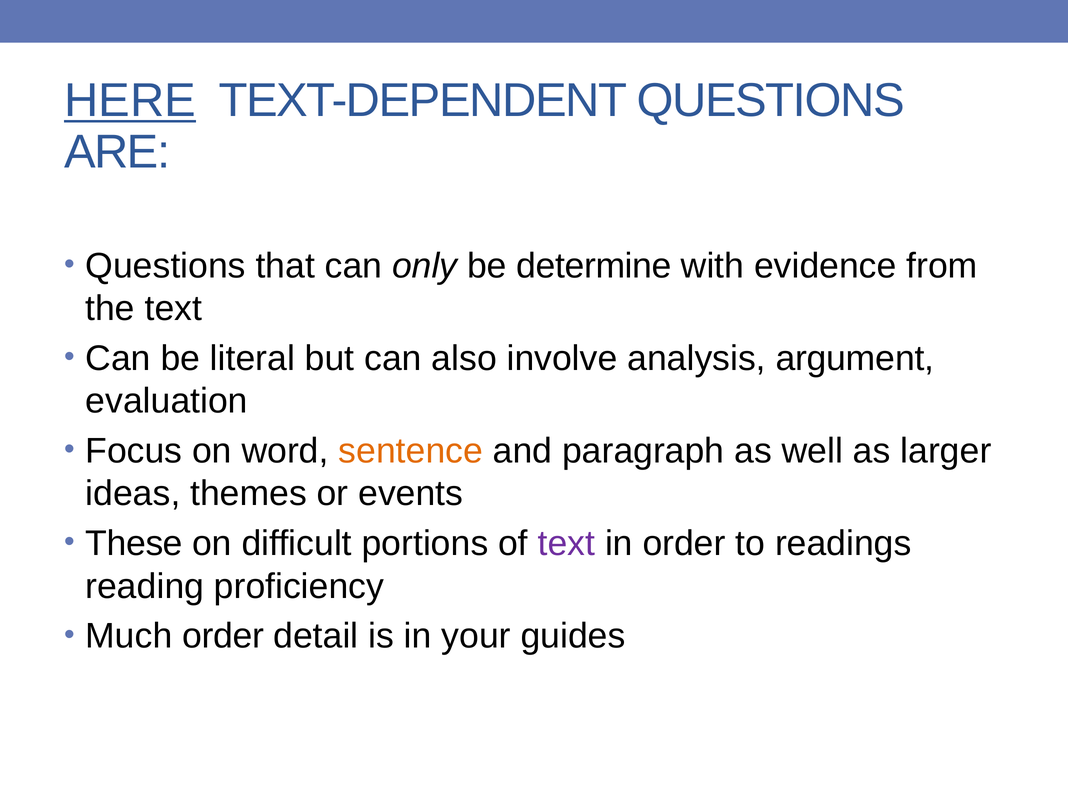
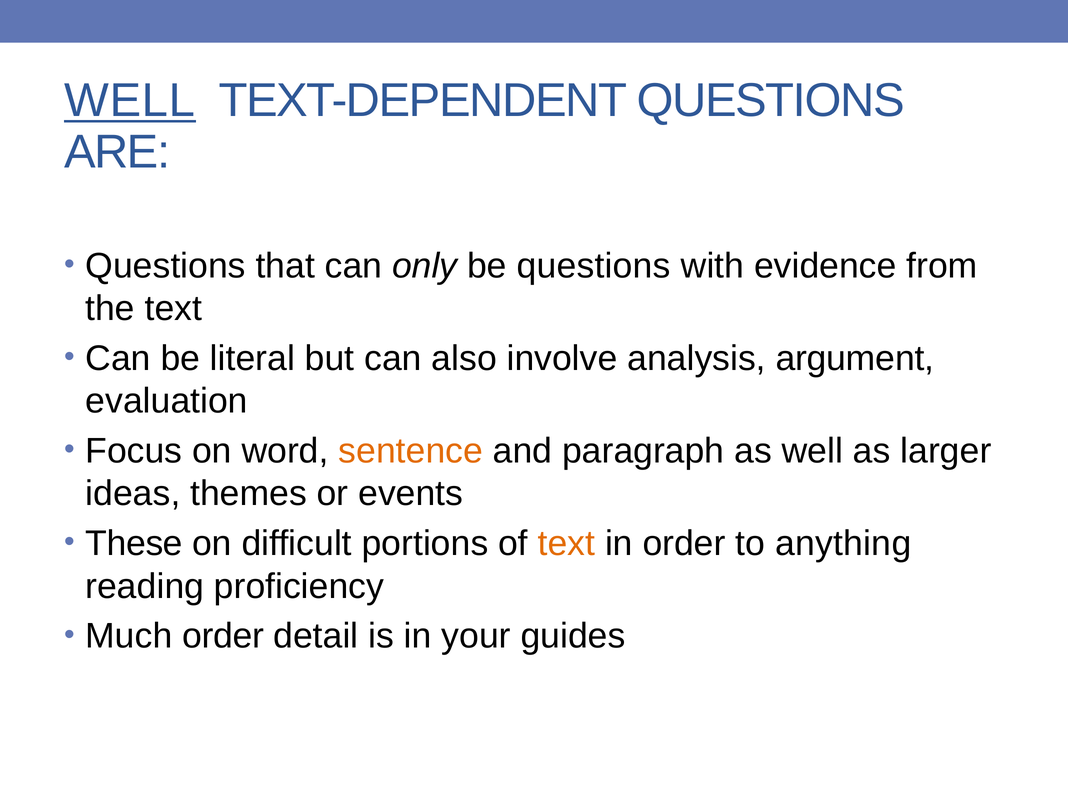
HERE: HERE -> WELL (130, 101)
be determine: determine -> questions (594, 266)
text colour: purple -> orange (566, 544)
readings: readings -> anything (843, 544)
